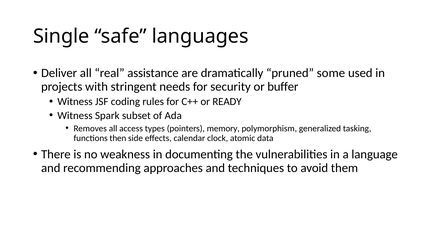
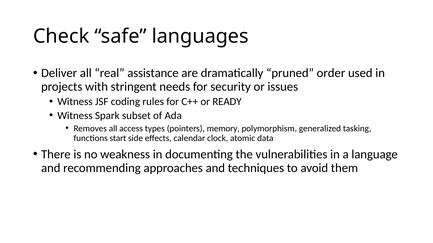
Single: Single -> Check (61, 36)
some: some -> order (331, 73)
buffer: buffer -> issues (283, 87)
then: then -> start (118, 138)
